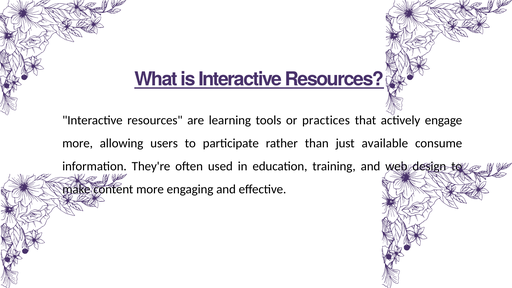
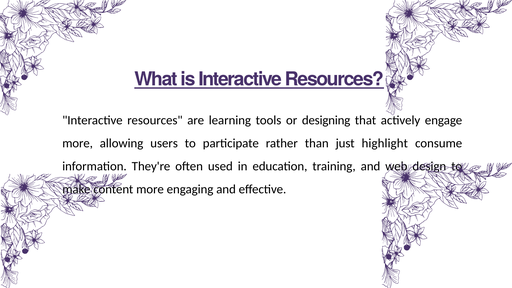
practices: practices -> designing (326, 120)
available: available -> highlight (385, 143)
